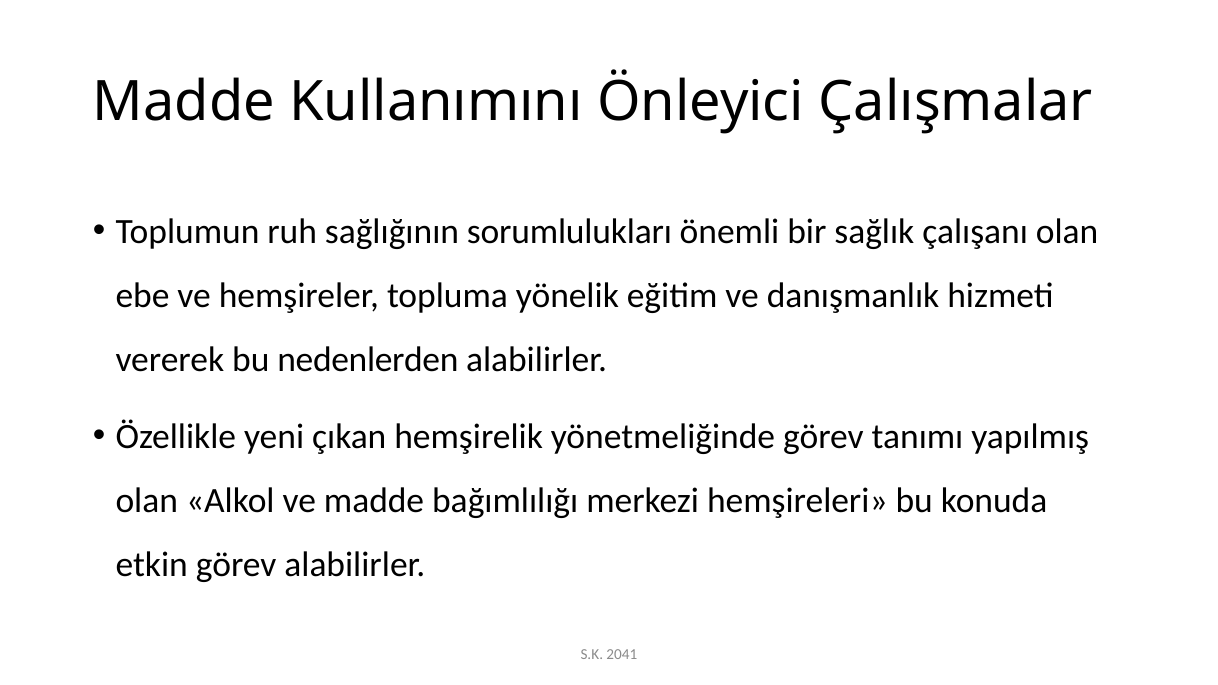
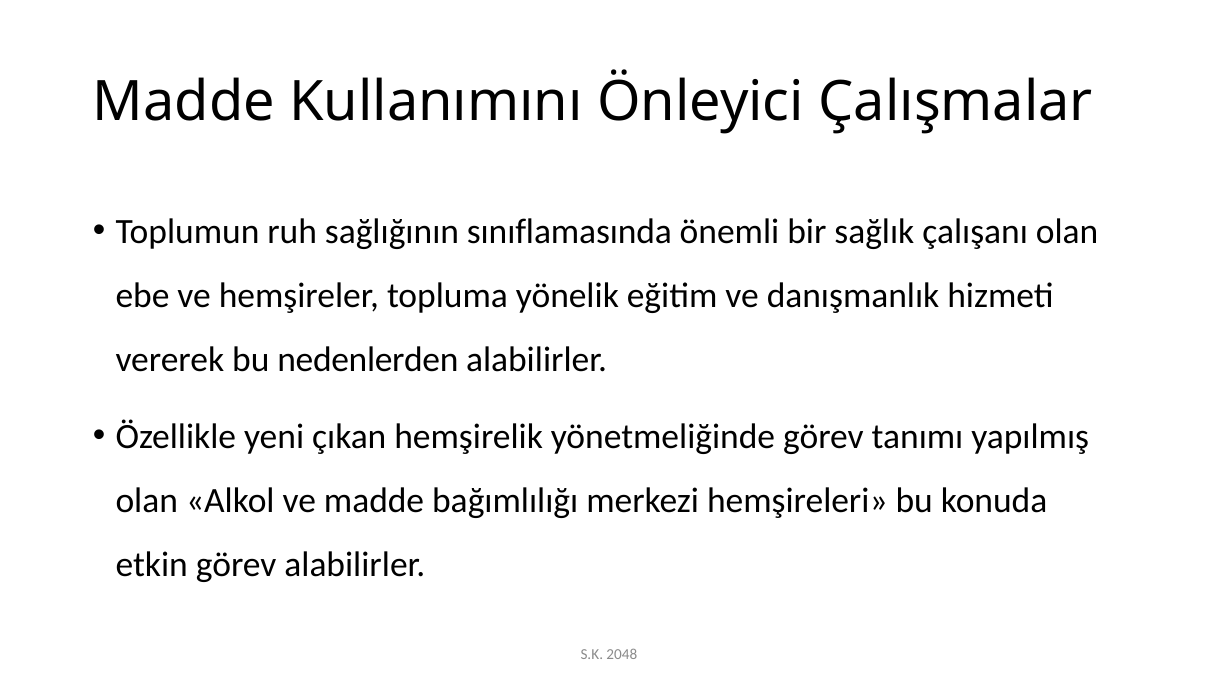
sorumlulukları: sorumlulukları -> sınıflamasında (569, 232)
2041: 2041 -> 2048 (622, 654)
